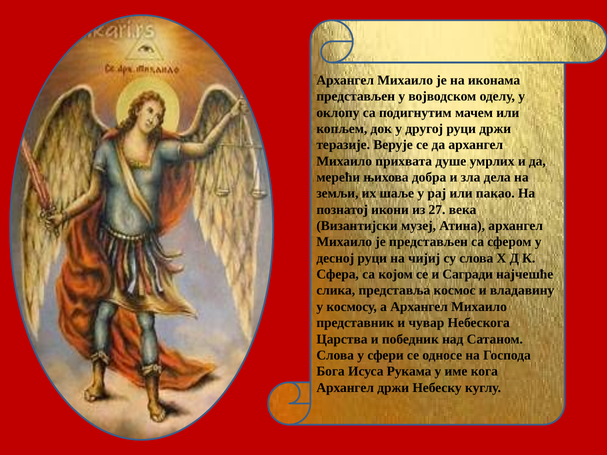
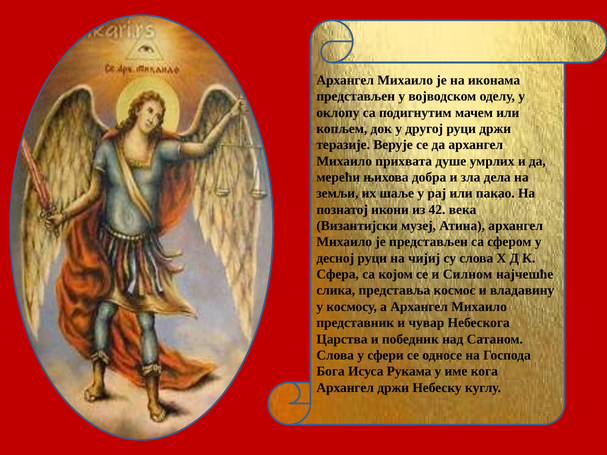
27: 27 -> 42 (437, 210)
Сагради: Сагради -> Силном (468, 275)
